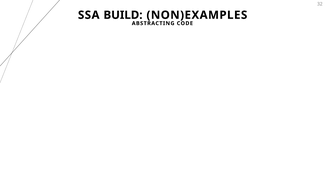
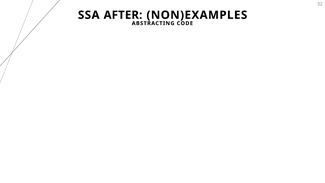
BUILD: BUILD -> AFTER (123, 15)
